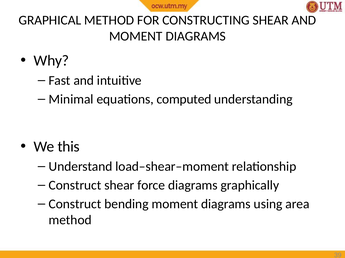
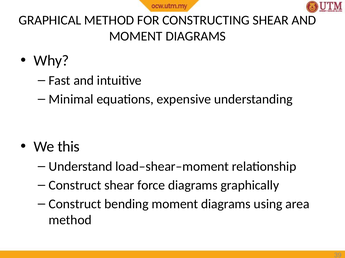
computed: computed -> expensive (184, 99)
